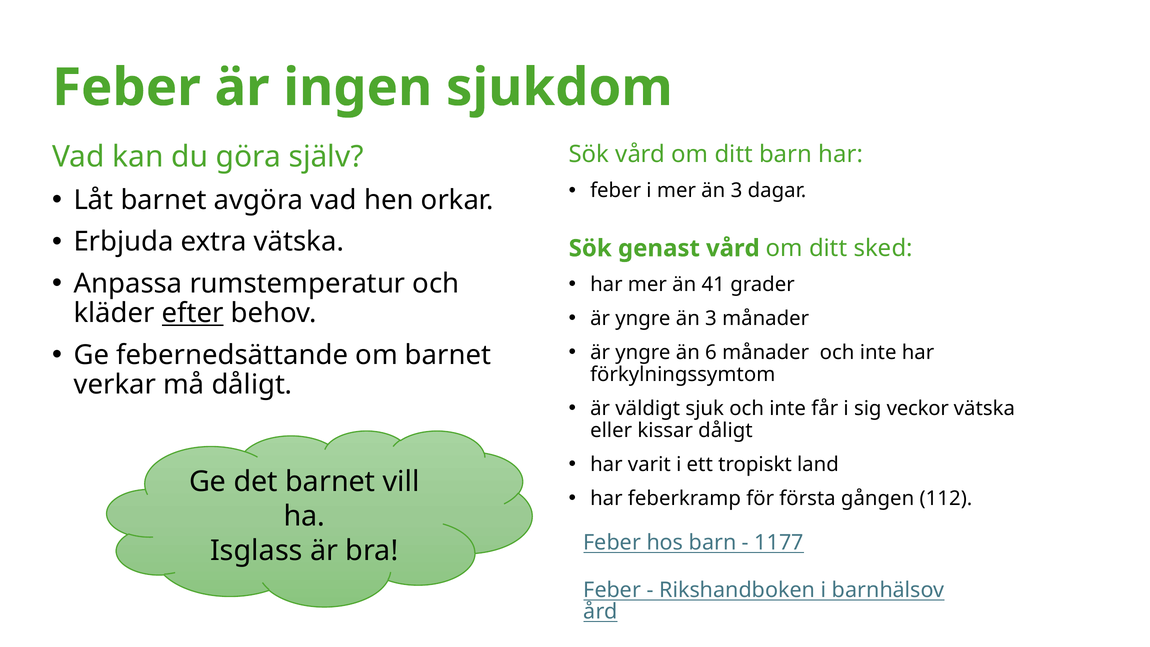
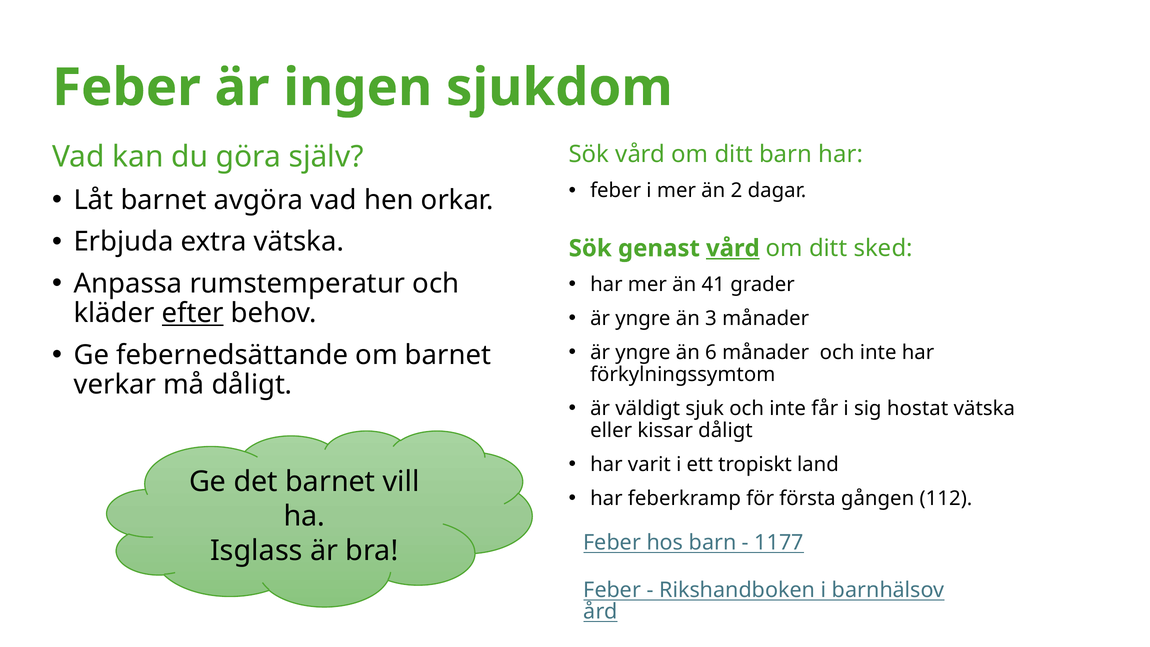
mer än 3: 3 -> 2 (737, 190)
vård underline: none -> present (733, 248)
veckor: veckor -> hostat (918, 408)
